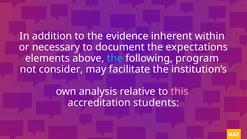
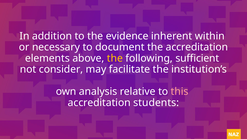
the expectations: expectations -> accreditation (197, 47)
the colour: light blue -> yellow (115, 58)
program: program -> sufficient (197, 58)
